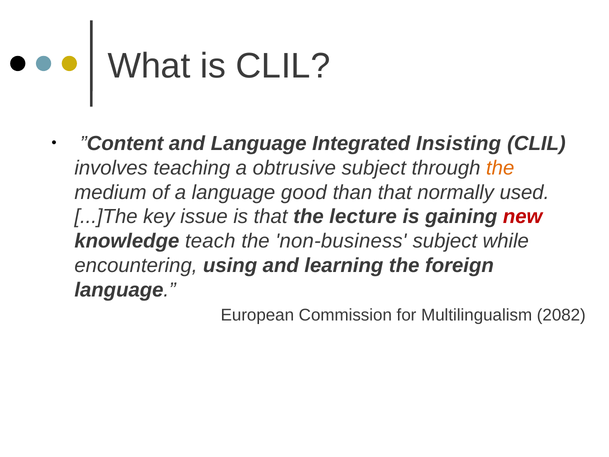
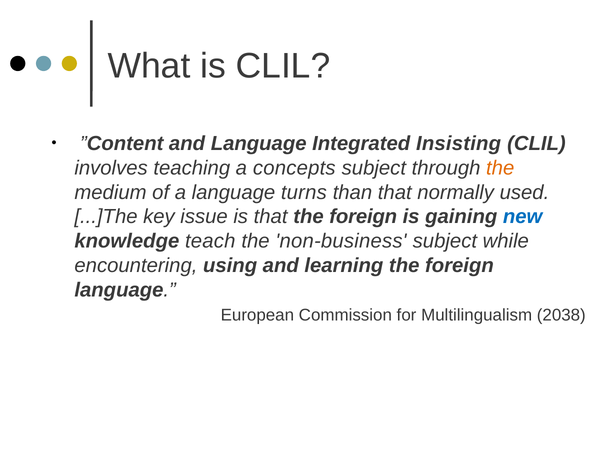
obtrusive: obtrusive -> concepts (294, 168)
good: good -> turns (304, 192)
that the lecture: lecture -> foreign (363, 217)
new colour: red -> blue (523, 217)
2082: 2082 -> 2038 (561, 315)
